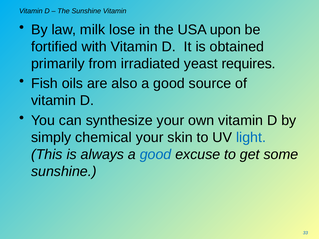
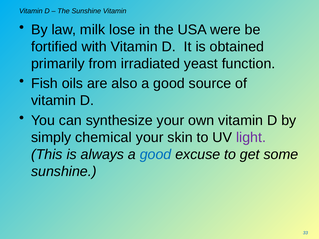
upon: upon -> were (225, 30)
requires: requires -> function (249, 64)
light colour: blue -> purple (251, 137)
